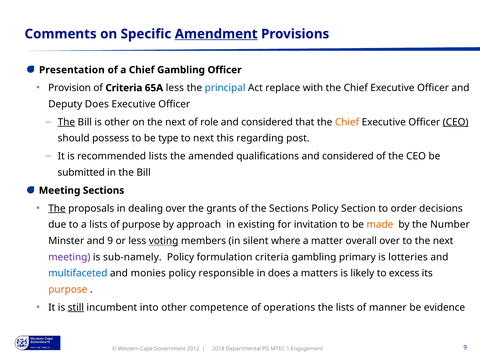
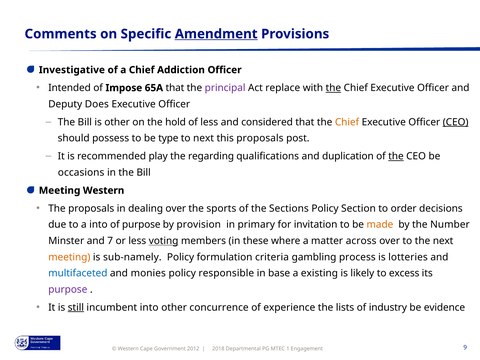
Presentation: Presentation -> Investigative (72, 70)
Chief Gambling: Gambling -> Addiction (181, 70)
Provision: Provision -> Intended (70, 88)
of Criteria: Criteria -> Impose (124, 88)
65A less: less -> that (175, 88)
principal colour: blue -> purple (225, 88)
the underline: none -> present (333, 88)
The underline: present -> none (66, 122)
on the next: next -> hold (176, 122)
of role: role -> less (209, 122)
this regarding: regarding -> proposals (260, 138)
recommended lists: lists -> play (158, 156)
amended: amended -> regarding (211, 156)
qualifications and considered: considered -> duplication (348, 156)
the underline: none -> present (396, 156)
submitted: submitted -> occasions (81, 172)
Meeting Sections: Sections -> Western (104, 190)
The underline: present -> none (57, 208)
grants: grants -> sports (221, 208)
a lists: lists -> into (98, 225)
approach: approach -> provision (199, 225)
existing: existing -> primary (256, 225)
and 9: 9 -> 7 (110, 241)
silent: silent -> these (256, 241)
overall: overall -> across (361, 241)
meeting colour: purple -> orange (69, 257)
primary: primary -> process (357, 257)
in does: does -> base (279, 273)
matters: matters -> existing (319, 273)
purpose colour: orange -> purple (68, 289)
competence: competence -> concurrence (219, 307)
operations: operations -> experience (289, 307)
manner: manner -> industry (388, 307)
